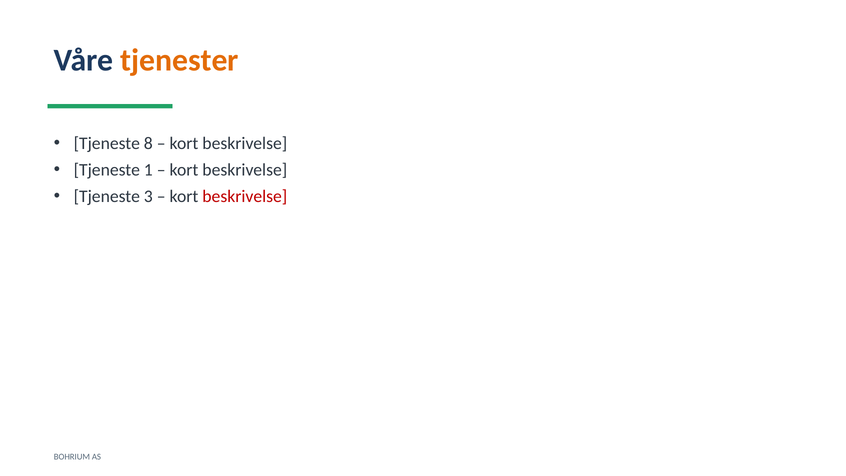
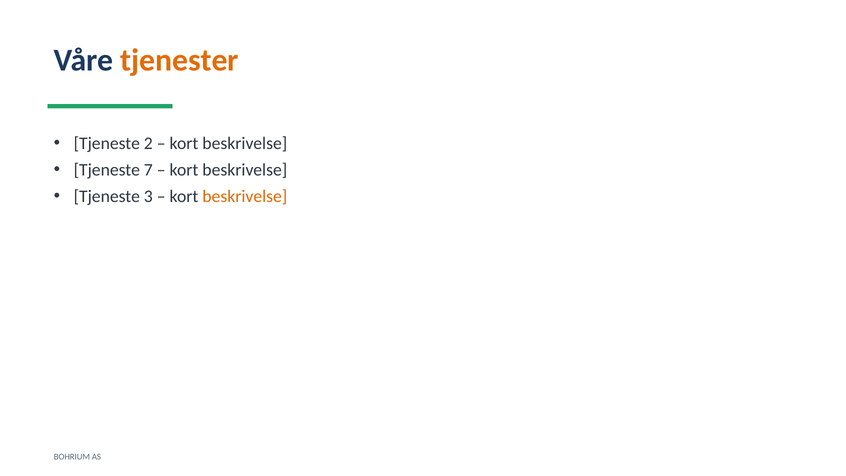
8: 8 -> 2 (148, 143)
1: 1 -> 7 (148, 170)
beskrivelse colour: red -> orange (245, 196)
